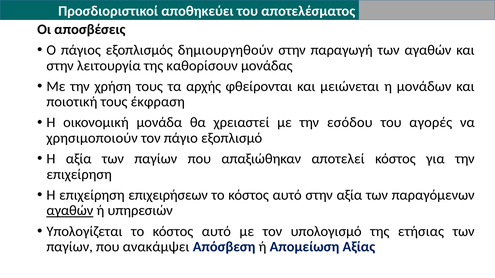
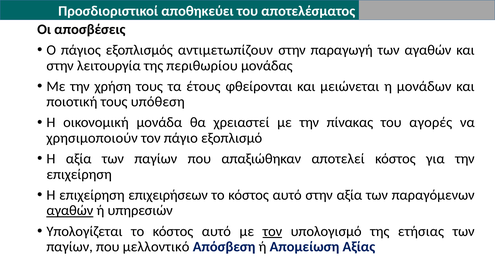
δημιουργηθούν: δημιουργηθούν -> αντιμετωπίζουν (225, 50)
καθορίσουν: καθορίσουν -> περιθωρίου (202, 66)
αρχής: αρχής -> έτους (203, 86)
έκφραση: έκφραση -> υπόθεση (158, 102)
εσόδου: εσόδου -> πίνακας (350, 123)
τον underline: none -> present (272, 232)
ανακάμψει: ανακάμψει -> μελλοντικό (156, 247)
